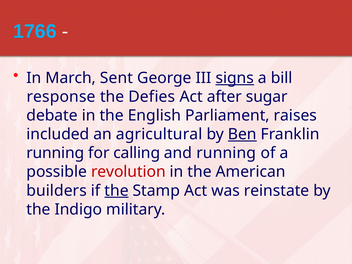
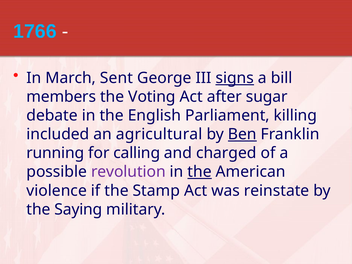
response: response -> members (61, 97)
Defies: Defies -> Voting (152, 97)
raises: raises -> killing (295, 115)
and running: running -> charged (226, 153)
revolution colour: red -> purple (128, 172)
the underline: none -> present (200, 172)
builders: builders -> violence (57, 191)
the underline: present -> none (117, 191)
Indigo: Indigo -> Saying (78, 209)
